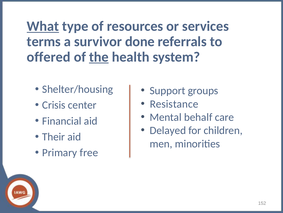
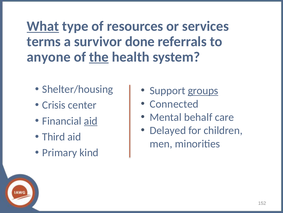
offered: offered -> anyone (49, 57)
groups underline: none -> present (203, 90)
Resistance: Resistance -> Connected (174, 104)
aid underline: none -> present (91, 121)
Their: Their -> Third (54, 136)
free: free -> kind (89, 152)
